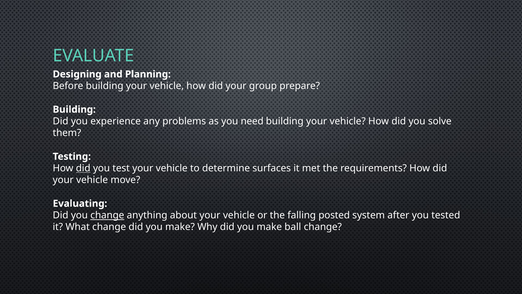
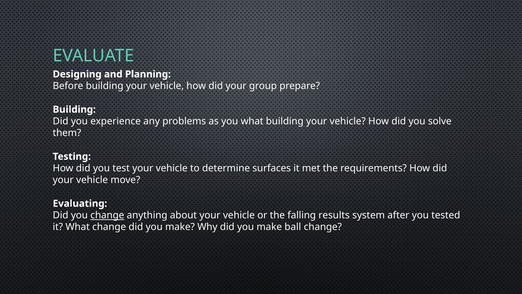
you need: need -> what (252, 121)
did underline: present -> none (83, 168)
posted: posted -> results (334, 215)
